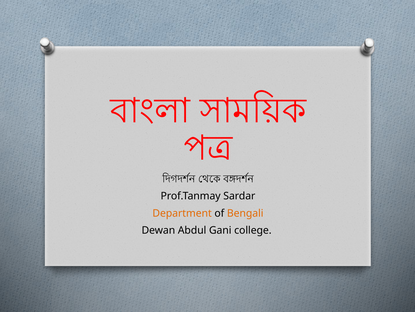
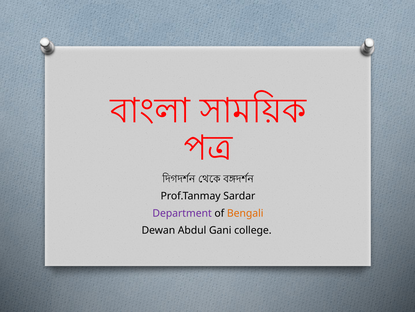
Department colour: orange -> purple (182, 213)
